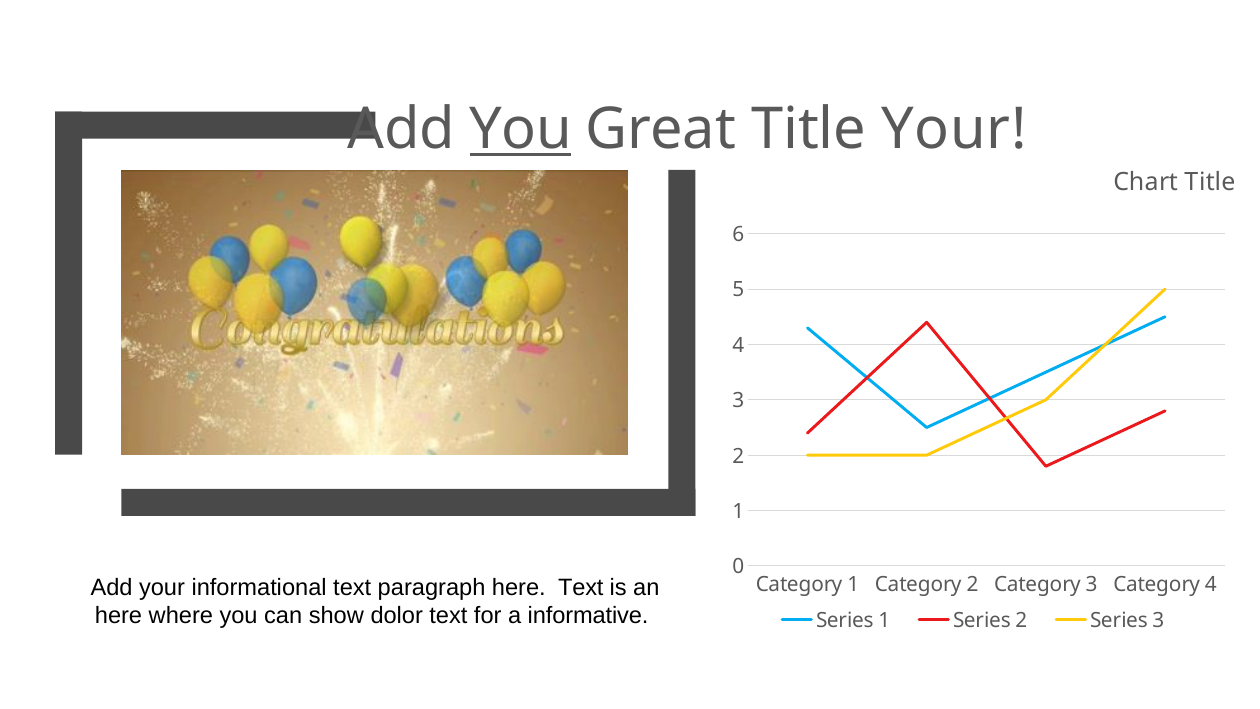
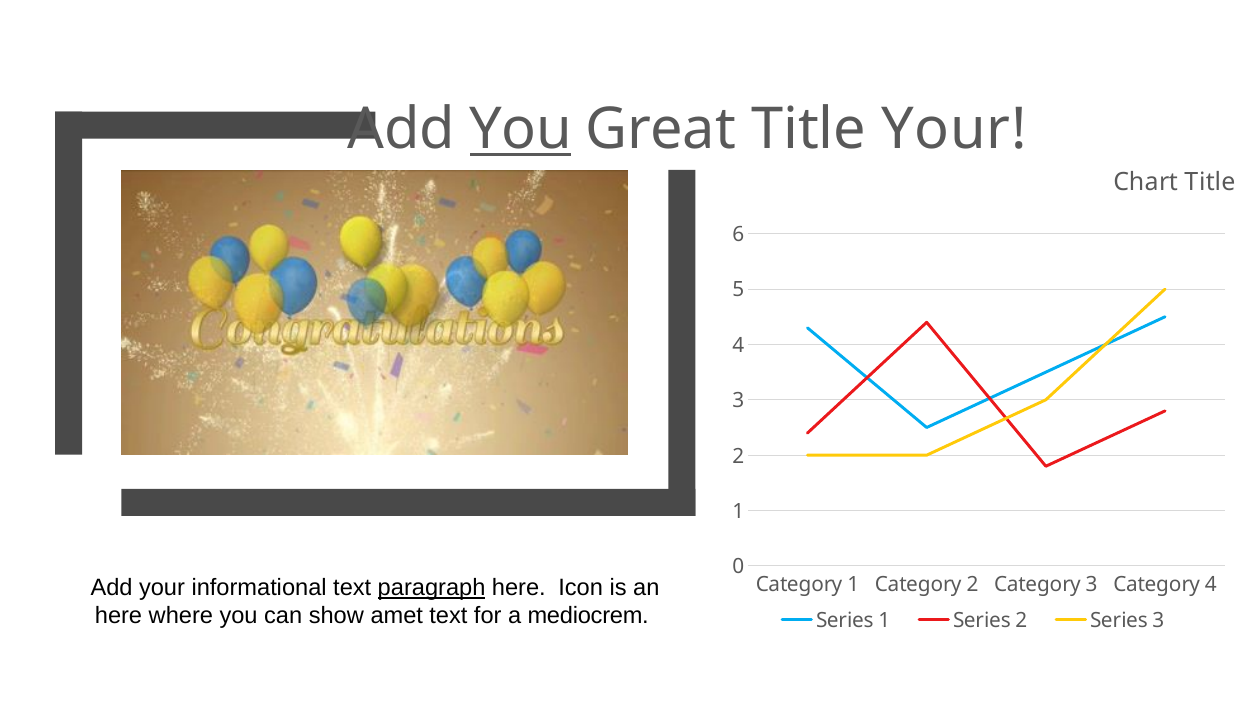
paragraph underline: none -> present (432, 587)
here Text: Text -> Icon (581, 587)
dolor: dolor -> amet (397, 616)
informative: informative -> mediocrem (588, 616)
